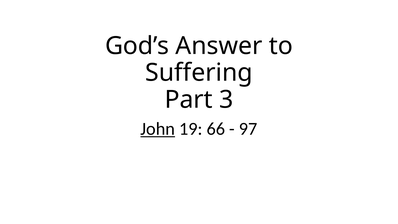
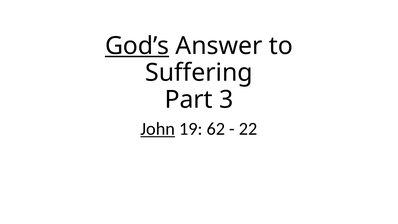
God’s underline: none -> present (137, 46)
66: 66 -> 62 (216, 129)
97: 97 -> 22 (248, 129)
